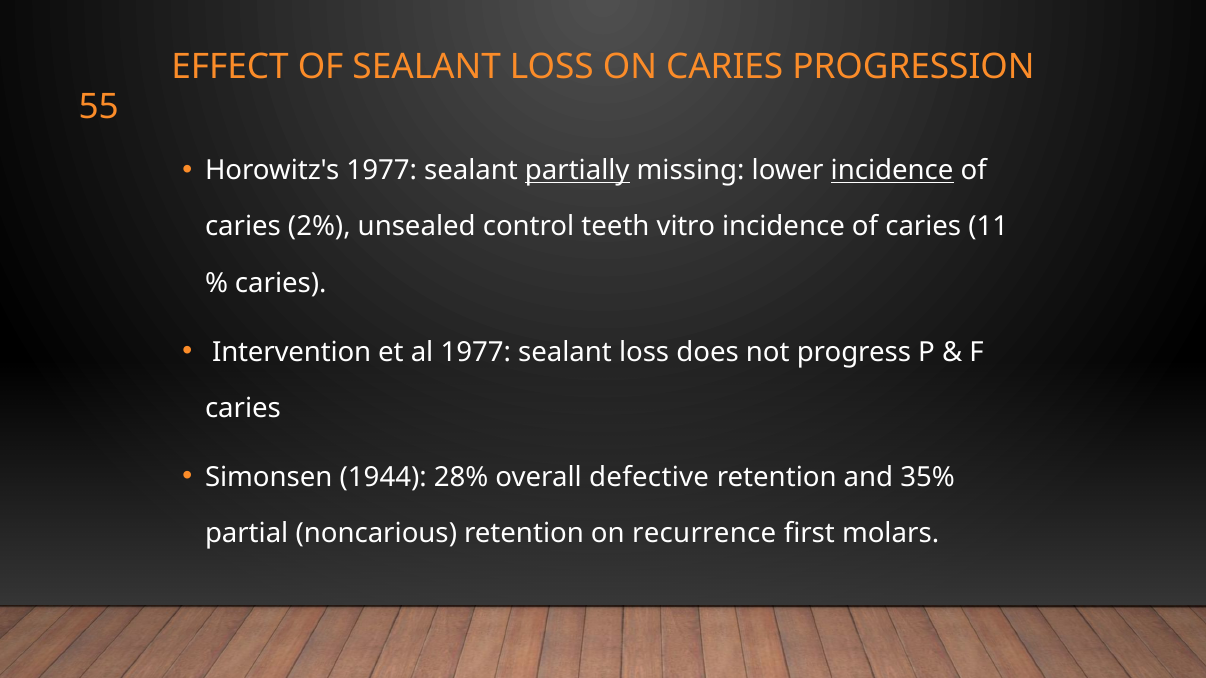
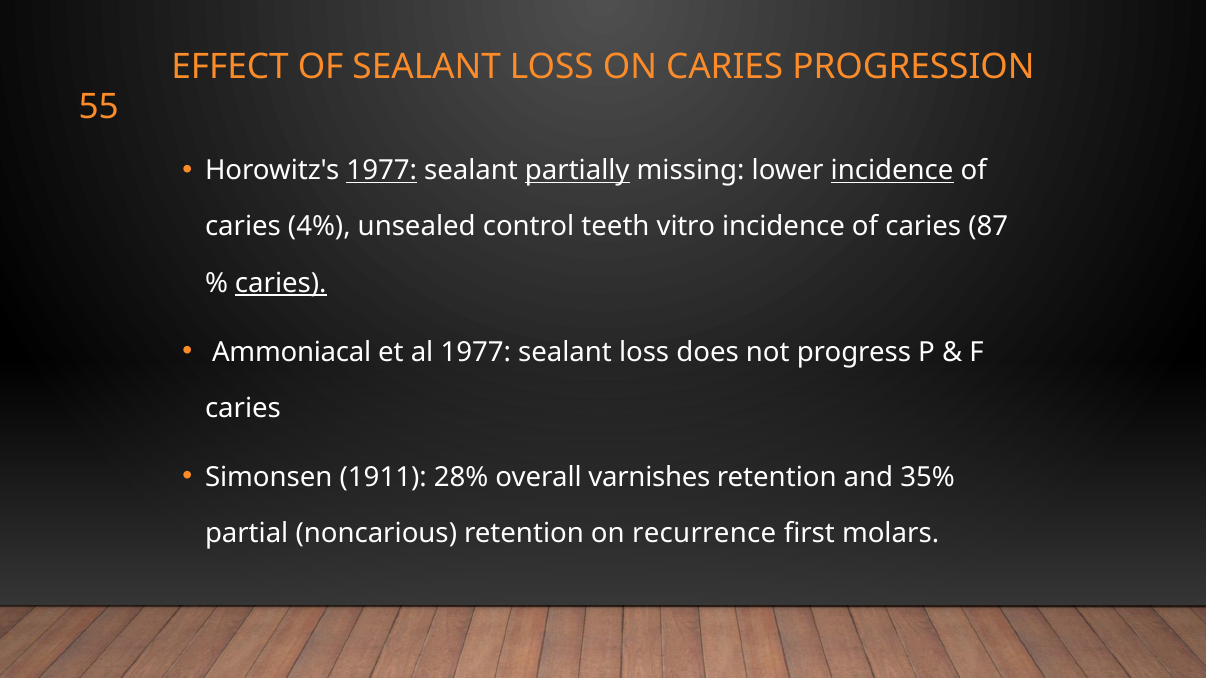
1977 underline: none -> present (382, 171)
2%: 2% -> 4% (319, 227)
11: 11 -> 87 (988, 227)
caries underline: none -> present (281, 283)
Intervention: Intervention -> Ammoniacal (292, 352)
1944: 1944 -> 1911 (383, 477)
defective: defective -> varnishes (649, 477)
